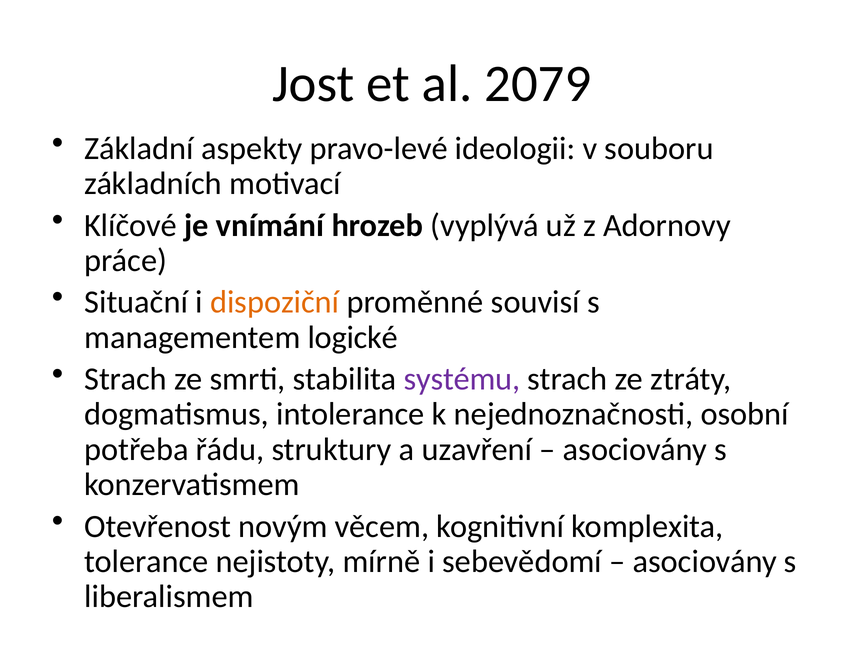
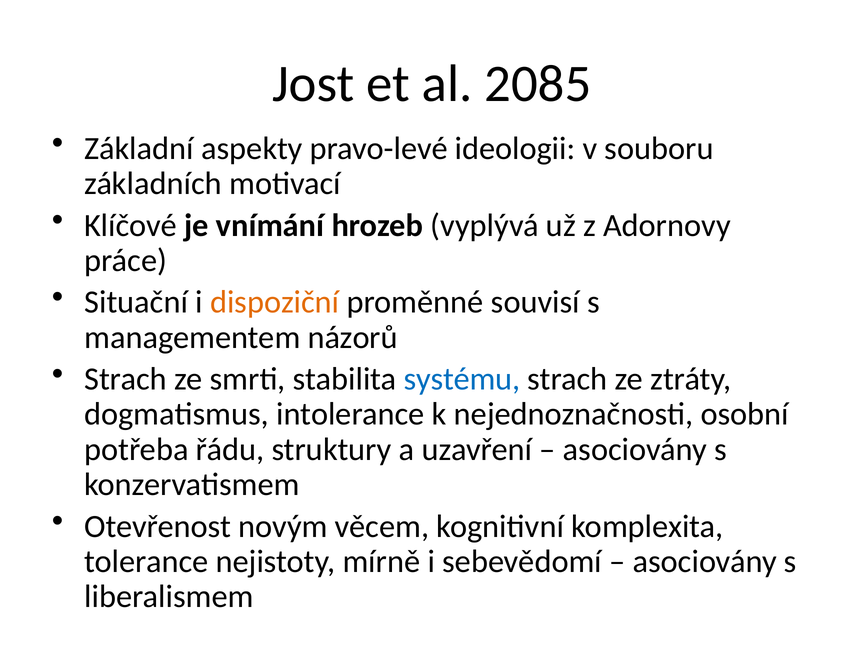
2079: 2079 -> 2085 (538, 84)
logické: logické -> názorů (353, 337)
systému colour: purple -> blue (462, 379)
